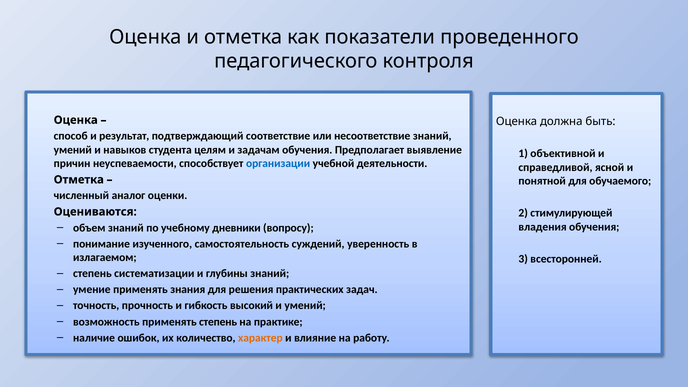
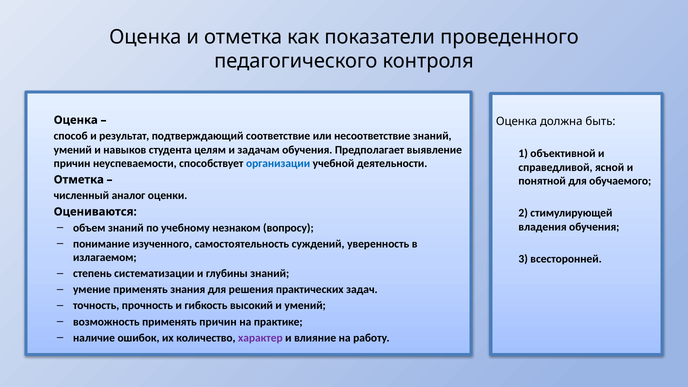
дневники: дневники -> незнаком (236, 228)
применять степень: степень -> причин (218, 322)
характер colour: orange -> purple (260, 338)
